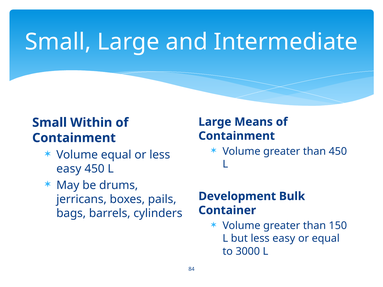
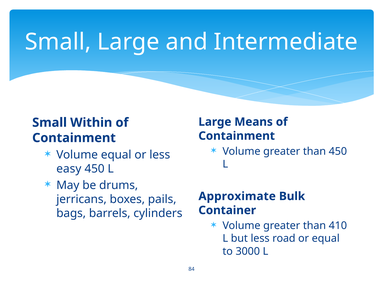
Development: Development -> Approximate (237, 196)
150: 150 -> 410 (338, 226)
but less easy: easy -> road (284, 239)
